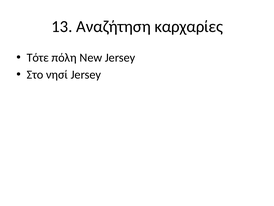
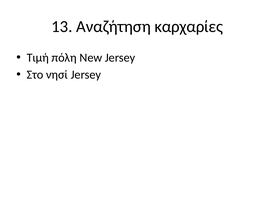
Τότε: Τότε -> Τιμή (38, 57)
